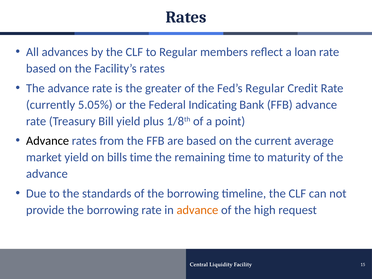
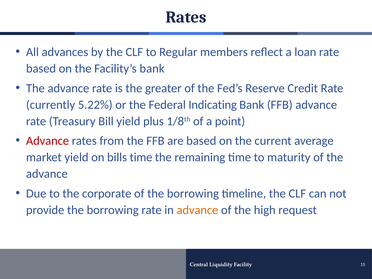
Facility’s rates: rates -> bank (152, 69)
Fed’s Regular: Regular -> Reserve (265, 88)
5.05%: 5.05% -> 5.22% (95, 105)
Advance colour: black -> red (48, 141)
standards: standards -> corporate (107, 193)
